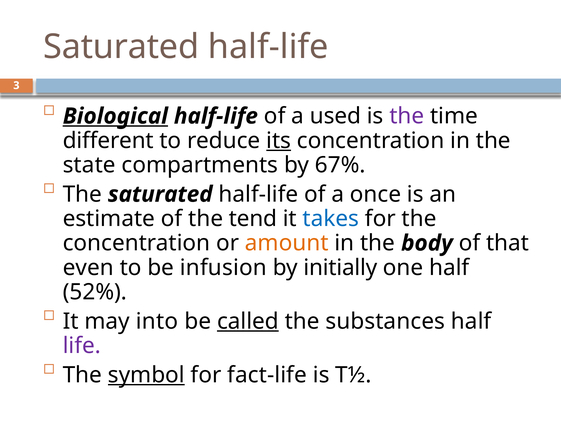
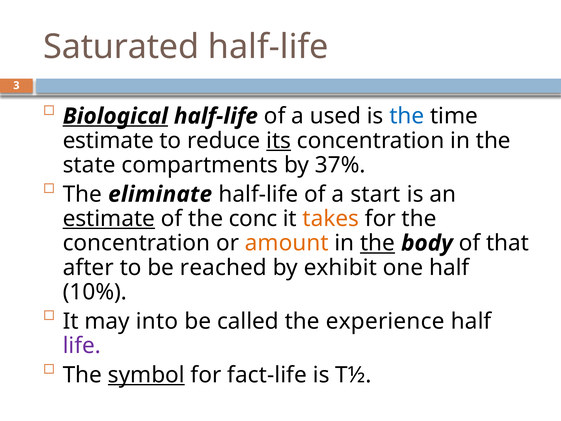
the colour: purple -> blue (407, 116)
different: different -> estimate (108, 140)
67%: 67% -> 37% (340, 165)
The saturated: saturated -> eliminate (160, 194)
once: once -> start (375, 194)
estimate underline: none -> present (109, 219)
tend: tend -> conc (253, 219)
takes colour: blue -> orange (331, 219)
the underline: none -> present (378, 243)
even: even -> after (88, 267)
infusion: infusion -> reached (223, 267)
initially: initially -> exhibit (340, 267)
52%: 52% -> 10% (95, 292)
called underline: present -> none (248, 321)
substances: substances -> experience (385, 321)
